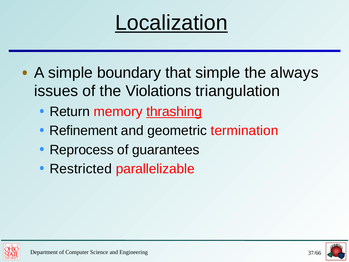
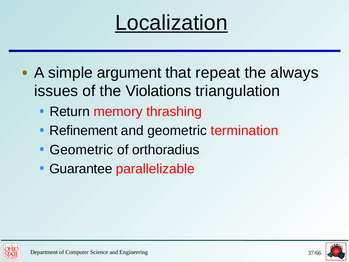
boundary: boundary -> argument (129, 73)
that simple: simple -> repeat (218, 73)
thrashing underline: present -> none (174, 112)
Reprocess: Reprocess -> Geometric (81, 150)
guarantees: guarantees -> orthoradius (166, 150)
Restricted: Restricted -> Guarantee (81, 169)
